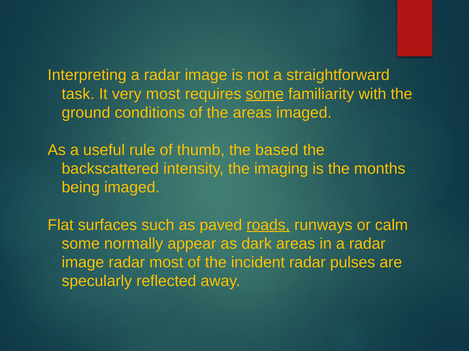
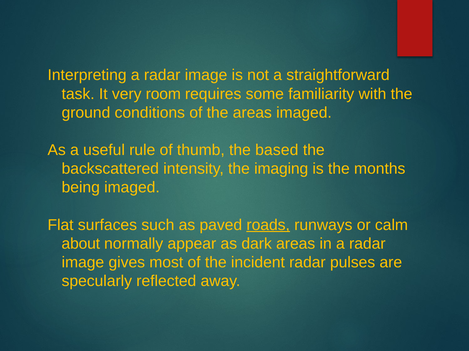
very most: most -> room (163, 94)
some underline: present -> none (265, 94)
some: some -> about (81, 244)
image radar: radar -> gives (127, 263)
